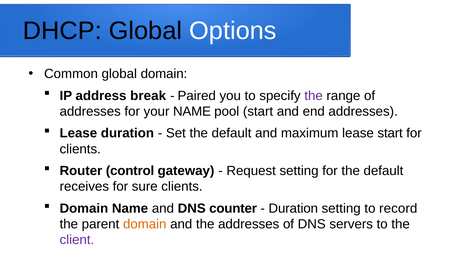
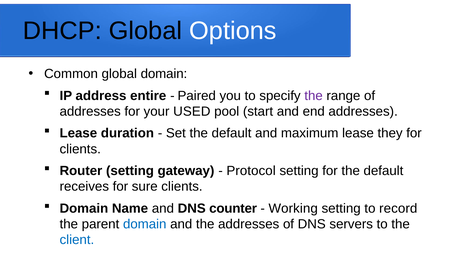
break: break -> entire (148, 96)
your NAME: NAME -> USED (192, 112)
lease start: start -> they (390, 134)
Router control: control -> setting (130, 171)
Request: Request -> Protocol (251, 171)
Duration: Duration -> Working (293, 209)
domain colour: orange -> blue (145, 225)
client colour: purple -> blue (77, 241)
